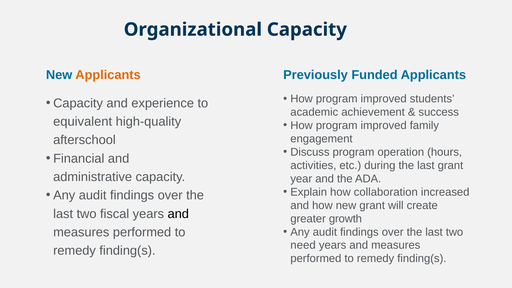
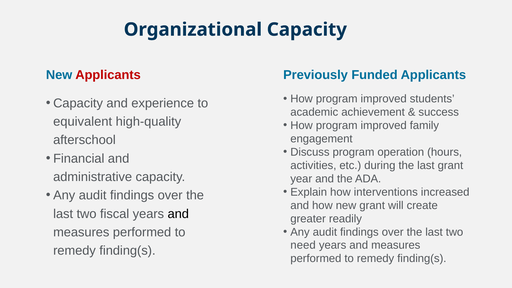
Applicants colour: orange -> red (108, 75)
collaboration: collaboration -> interventions (386, 192)
growth: growth -> readily (345, 219)
